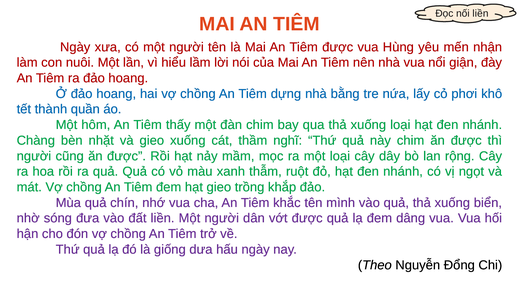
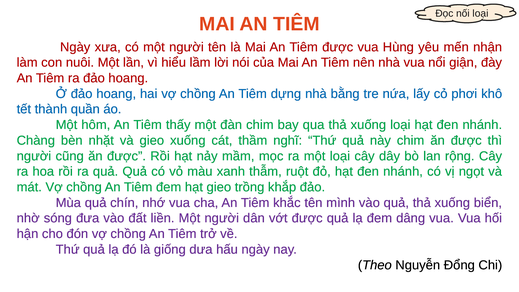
nối liền: liền -> loại (480, 14)
